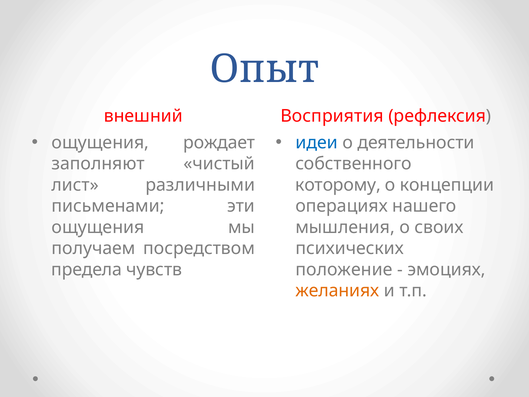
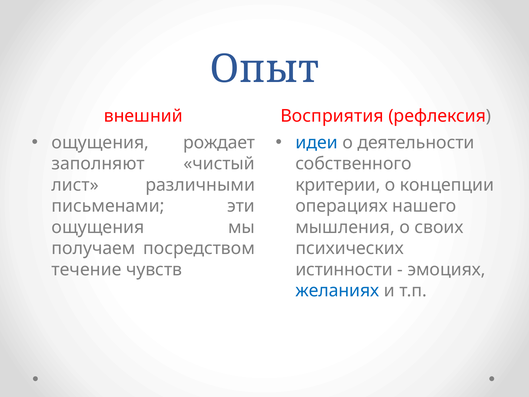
которому: которому -> критерии (338, 185)
предела: предела -> течение (87, 269)
положение: положение -> истинности (344, 269)
желаниях colour: orange -> blue (337, 291)
